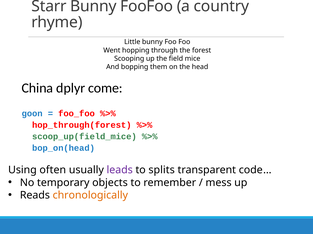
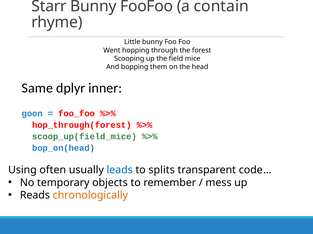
country: country -> contain (221, 6)
China: China -> Same (37, 88)
come: come -> inner (105, 88)
leads colour: purple -> blue (120, 170)
